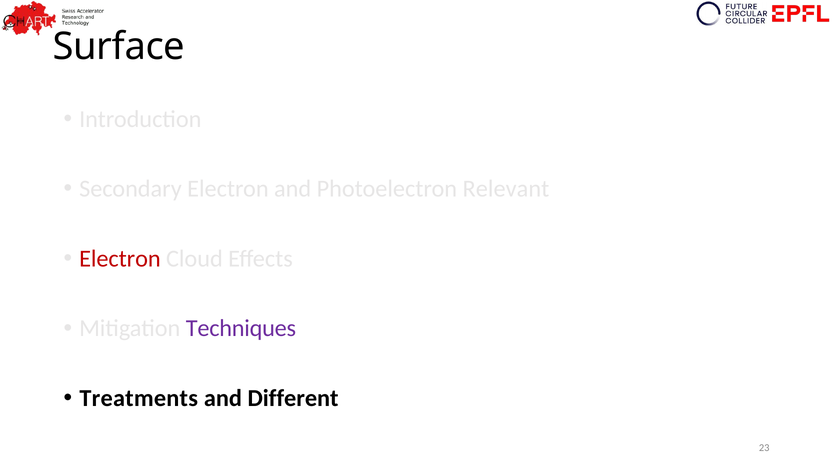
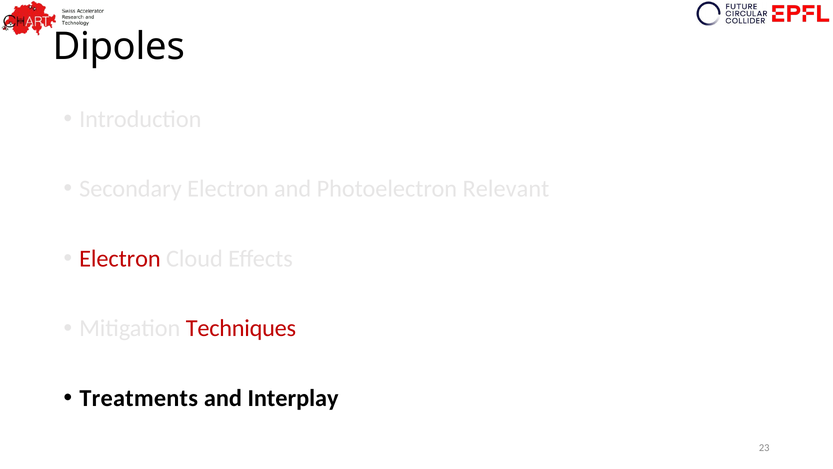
Surface: Surface -> Dipoles (119, 46)
Techniques colour: purple -> red (241, 328)
Different: Different -> Interplay (293, 398)
